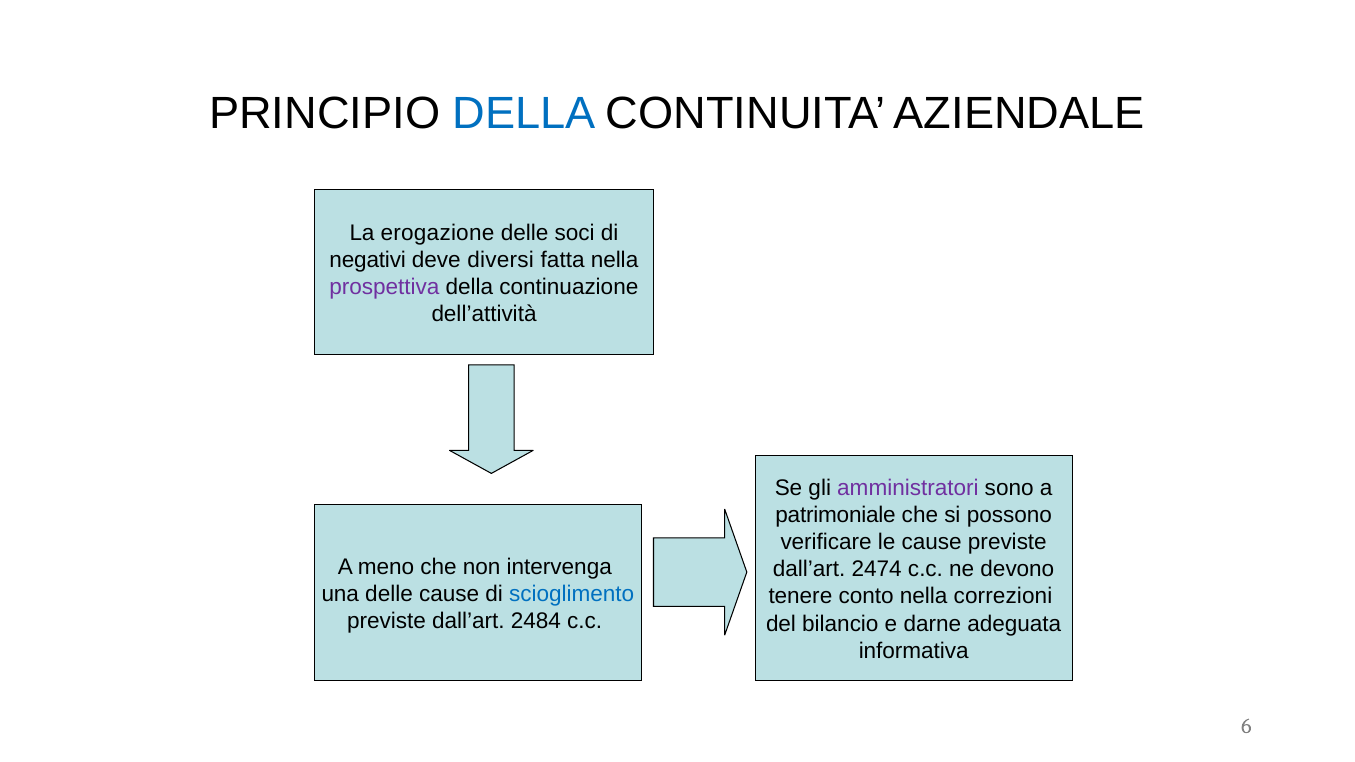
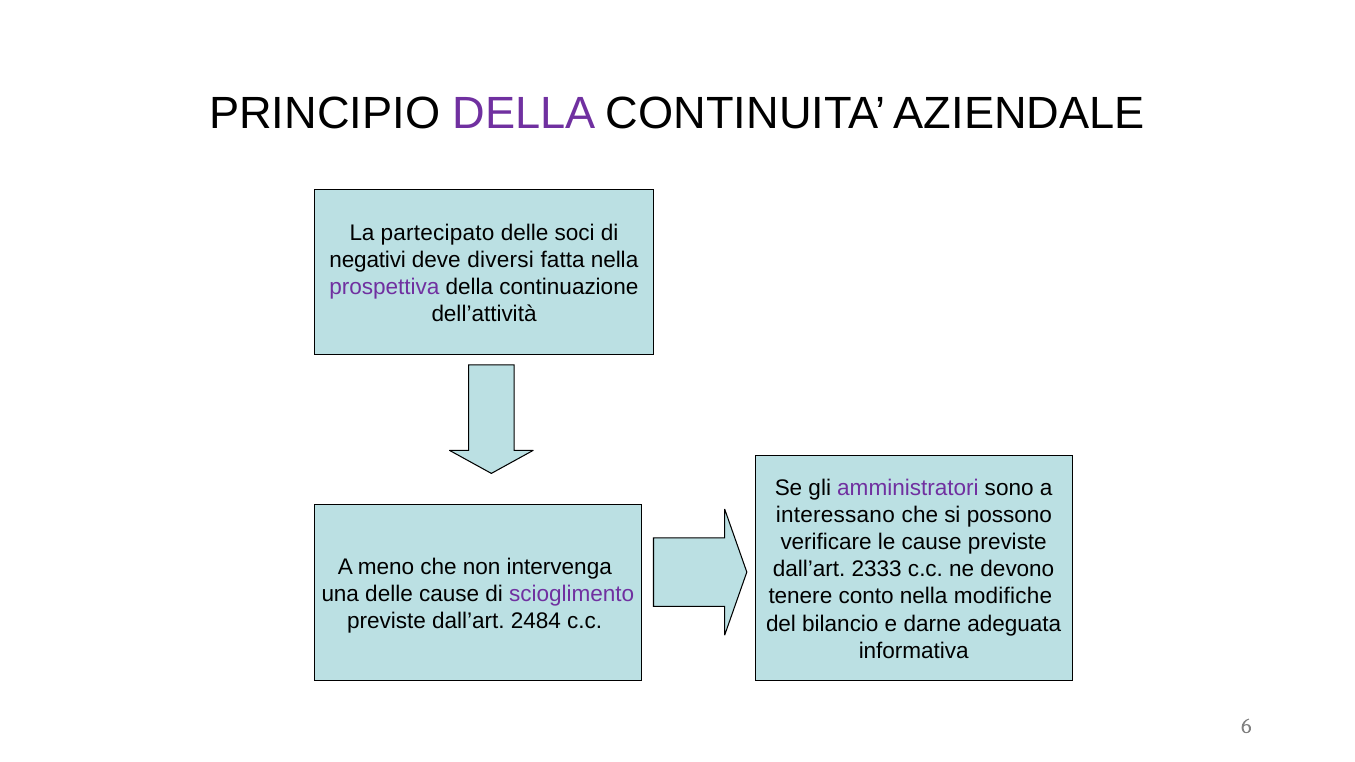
DELLA colour: blue -> purple (524, 114)
erogazione: erogazione -> partecipato (438, 233)
patrimoniale: patrimoniale -> interessano (835, 515)
2474: 2474 -> 2333 (877, 570)
scioglimento colour: blue -> purple (572, 594)
correzioni: correzioni -> modifiche (1003, 597)
